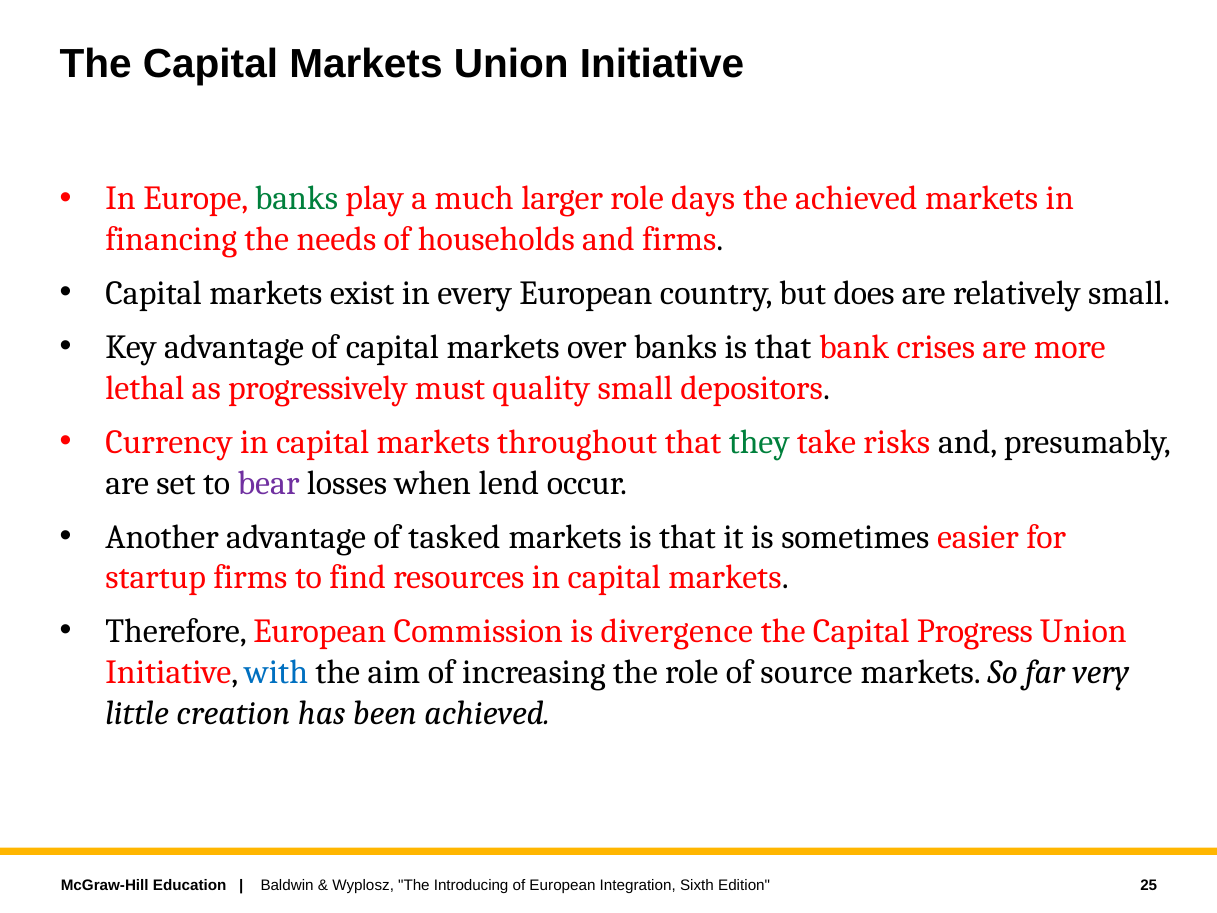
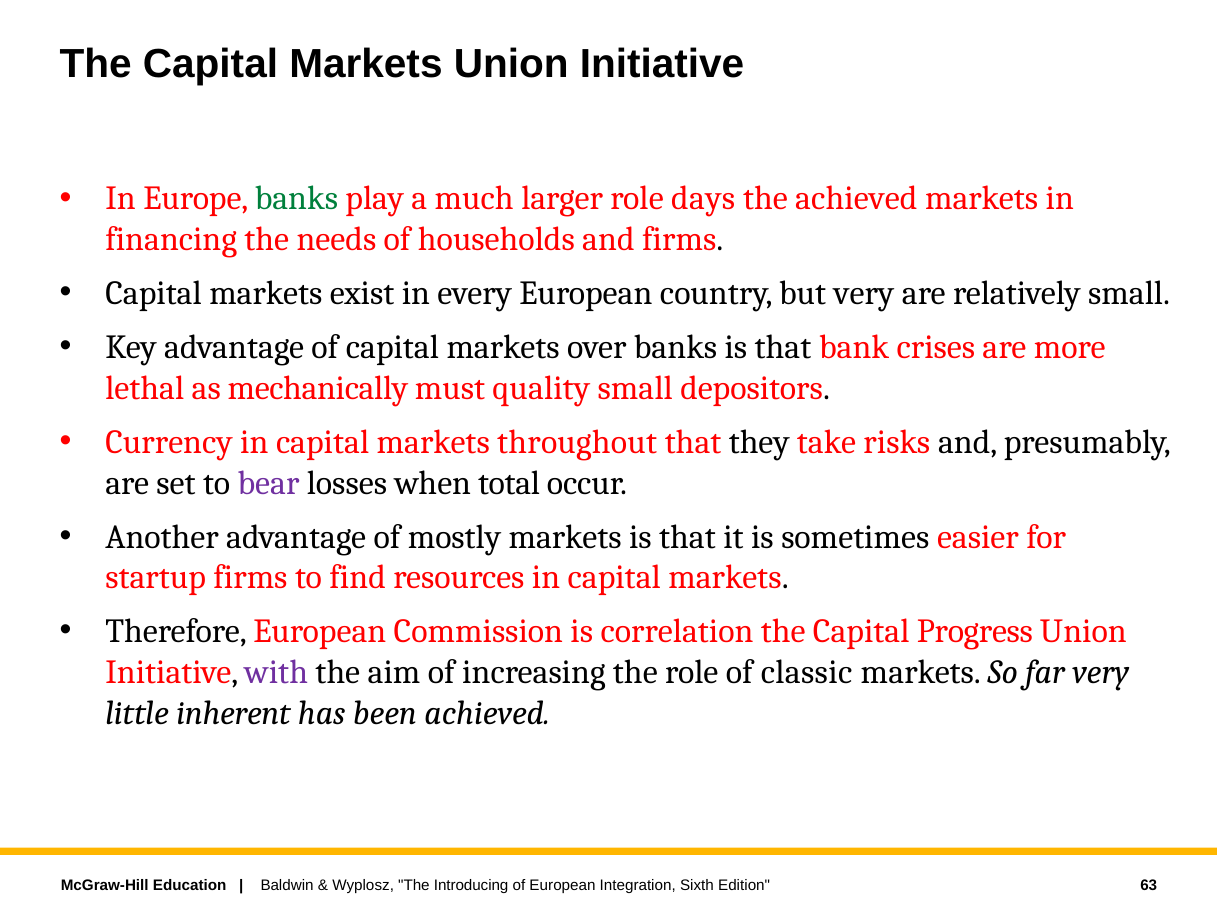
but does: does -> very (864, 293)
progressively: progressively -> mechanically (318, 388)
they colour: green -> black (759, 442)
lend: lend -> total (509, 483)
tasked: tasked -> mostly (454, 537)
divergence: divergence -> correlation (677, 632)
with colour: blue -> purple (276, 672)
source: source -> classic (807, 672)
creation: creation -> inherent (234, 713)
25: 25 -> 63 (1149, 885)
